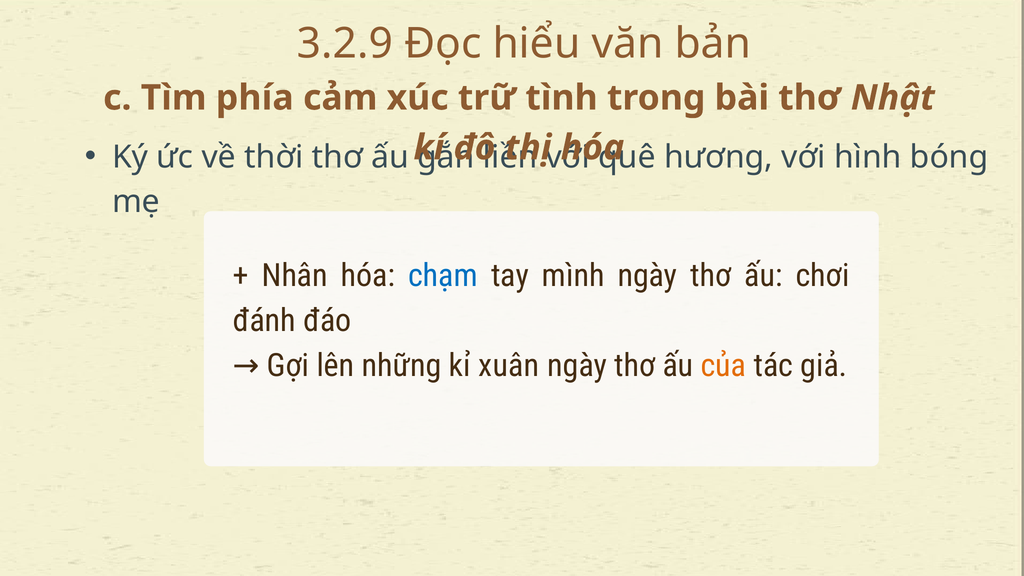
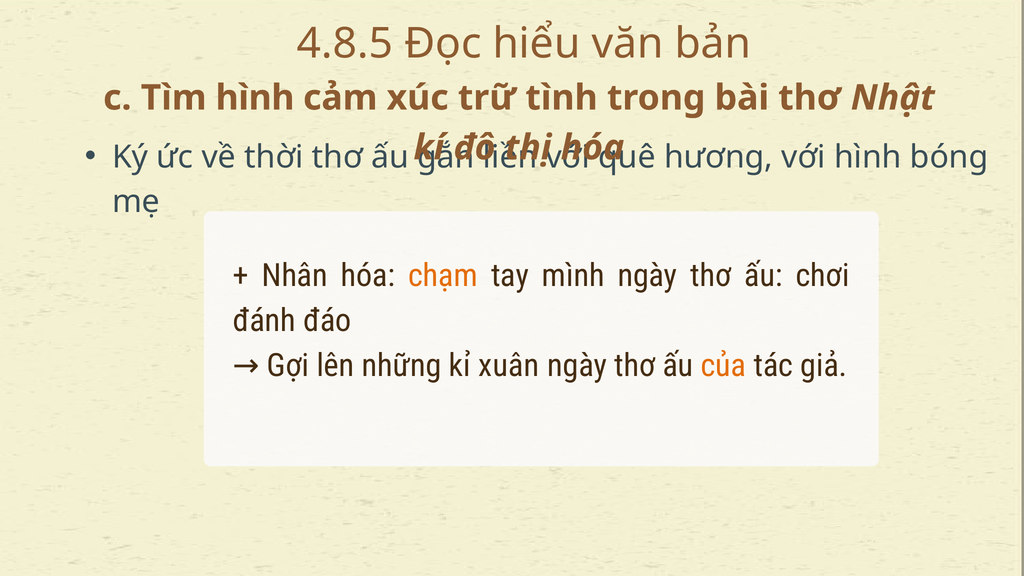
3.2.9: 3.2.9 -> 4.8.5 (345, 44)
Tìm phía: phía -> hình (255, 98)
chạm colour: blue -> orange (443, 276)
